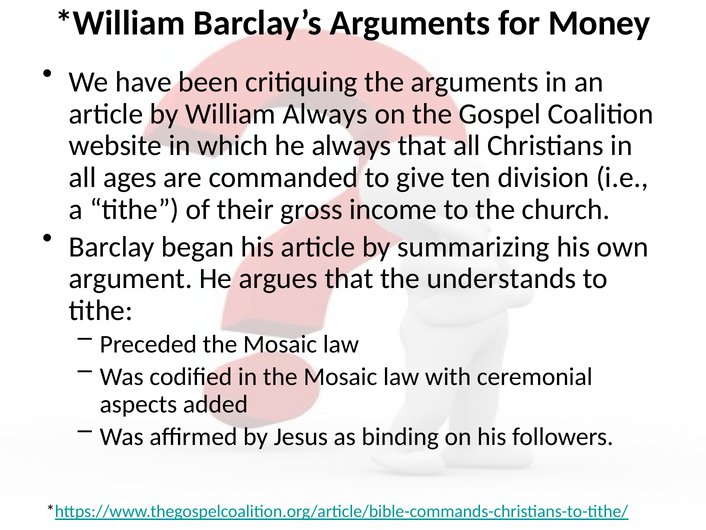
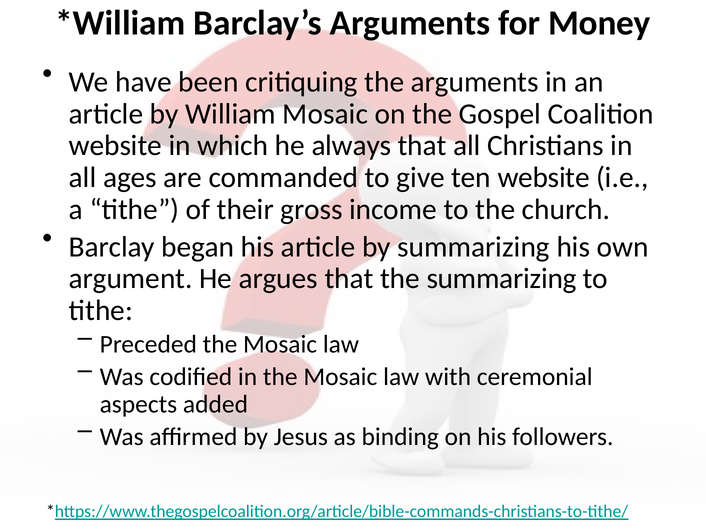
William Always: Always -> Mosaic (325, 114)
ten division: division -> website (544, 177)
the understands: understands -> summarizing (502, 278)
